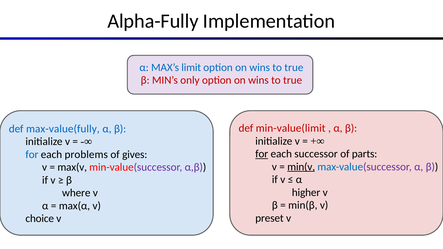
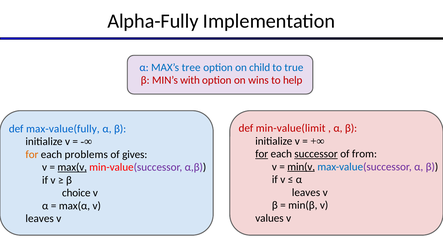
limit: limit -> tree (191, 67)
wins: wins -> child (260, 67)
only: only -> with (190, 80)
true: true -> help (293, 80)
successor underline: none -> present (316, 154)
parts: parts -> from (364, 154)
for colour: blue -> orange (32, 155)
max(v underline: none -> present (72, 167)
higher: higher -> leaves (306, 193)
where: where -> choice (76, 193)
preset: preset -> values (269, 218)
choice: choice -> leaves (40, 219)
